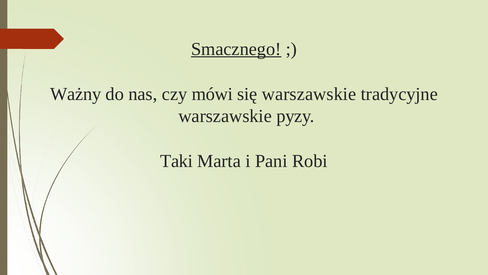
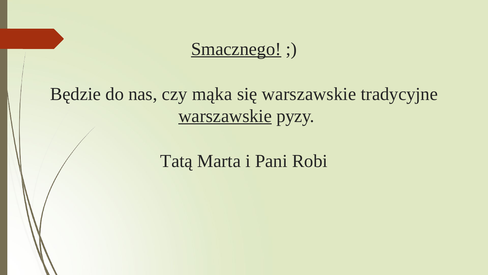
Ważny: Ważny -> Będzie (76, 94)
mówi: mówi -> mąka (212, 94)
warszawskie underline: none -> present (225, 116)
Taki: Taki -> Tatą (176, 161)
